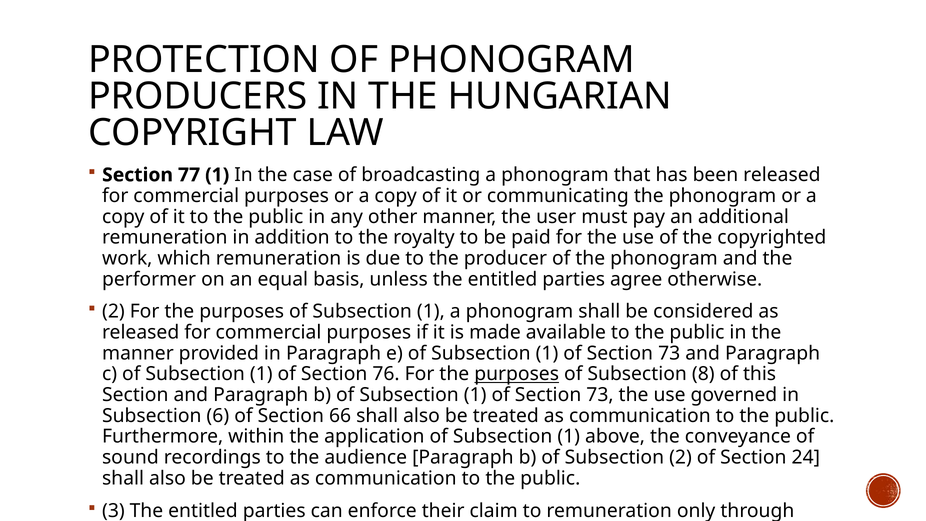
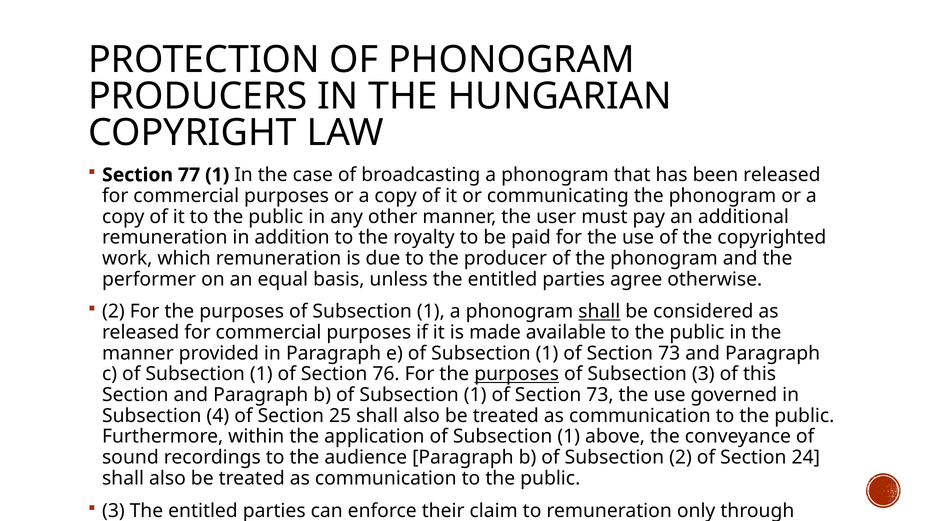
shall underline: none -> present (599, 311)
Subsection 8: 8 -> 3 (703, 374)
6: 6 -> 4 (218, 416)
66: 66 -> 25 (340, 416)
